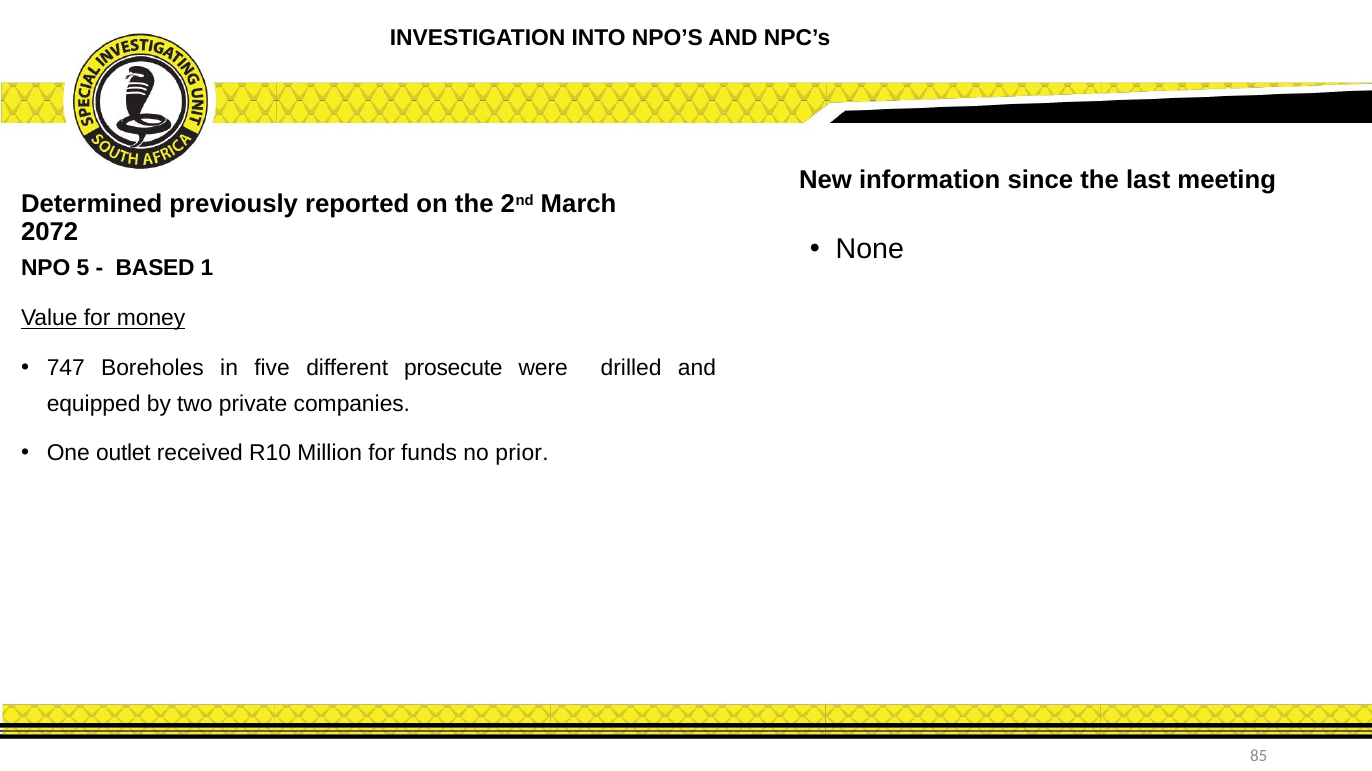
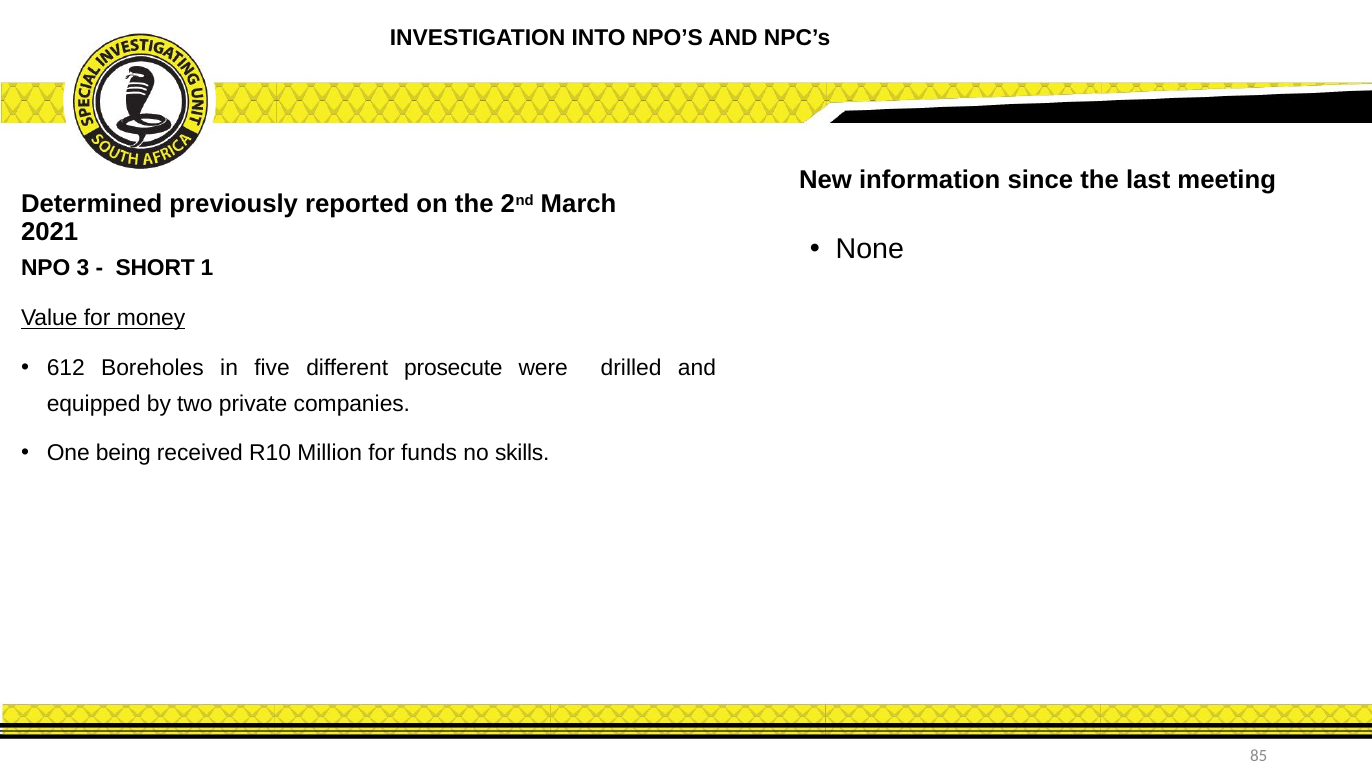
2072: 2072 -> 2021 (50, 232)
5: 5 -> 3 (83, 269)
BASED: BASED -> SHORT (155, 269)
747: 747 -> 612 (66, 368)
outlet: outlet -> being (123, 454)
prior: prior -> skills (522, 454)
